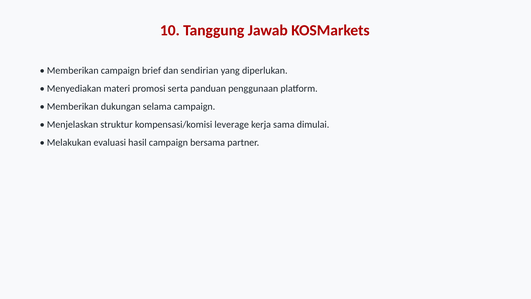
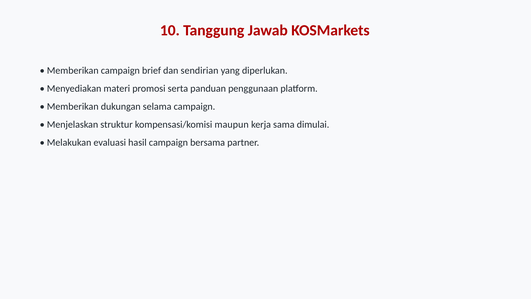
leverage: leverage -> maupun (232, 124)
